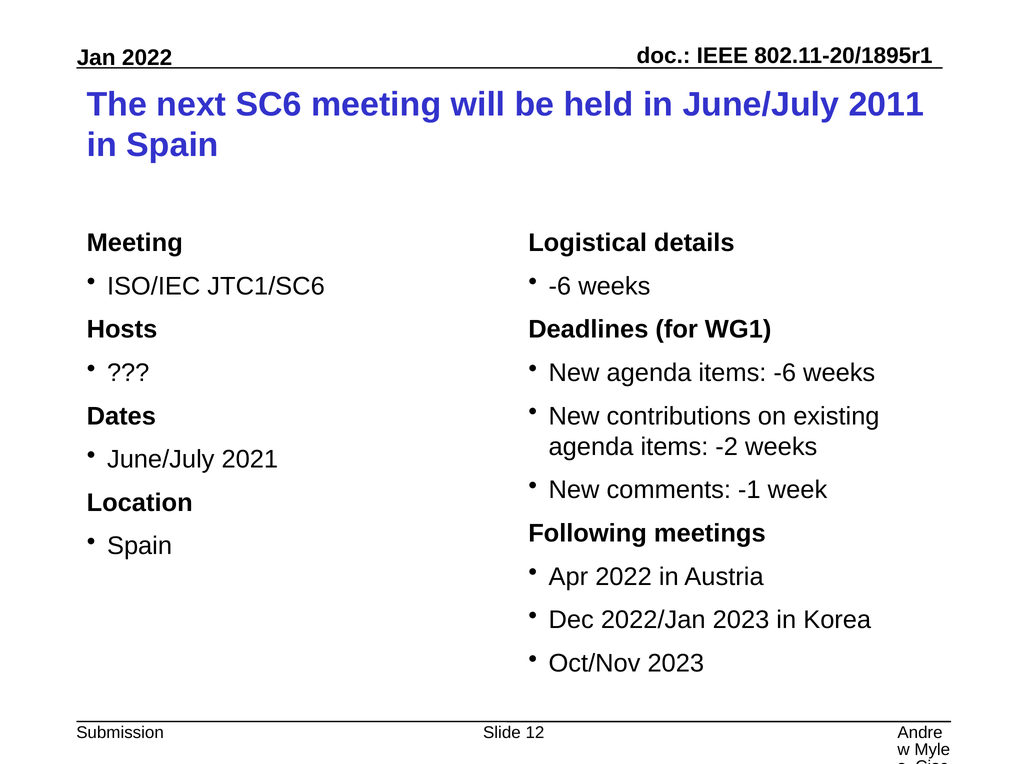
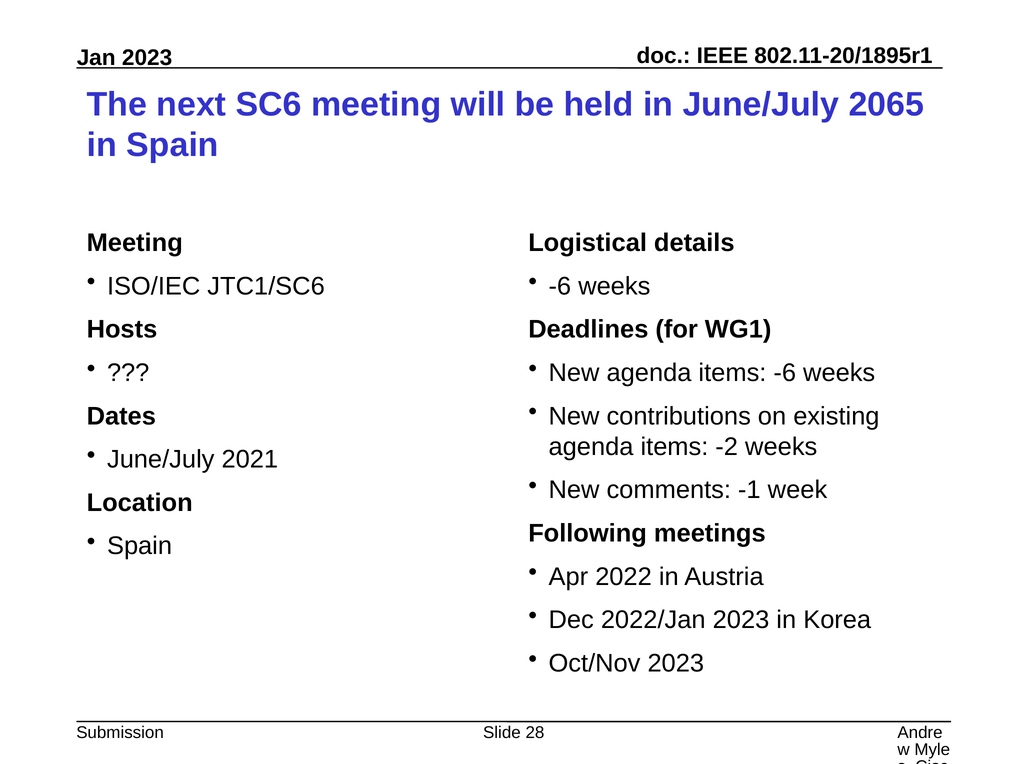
2022: 2022 -> 2023 (147, 58)
2011: 2011 -> 2065 (886, 104)
12: 12 -> 28 (535, 733)
